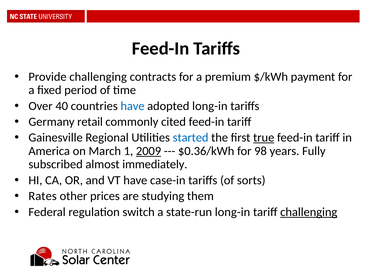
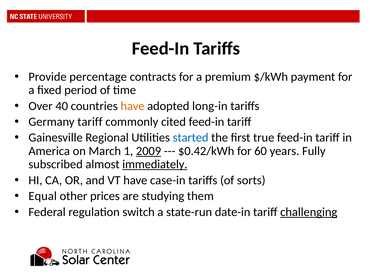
Provide challenging: challenging -> percentage (98, 77)
have colour: blue -> orange (133, 106)
Germany retail: retail -> tariff (90, 122)
true underline: present -> none (264, 138)
$0.36/kWh: $0.36/kWh -> $0.42/kWh (206, 151)
98: 98 -> 60 (261, 151)
immediately underline: none -> present (155, 164)
Rates: Rates -> Equal (43, 196)
state-run long-in: long-in -> date-in (233, 212)
